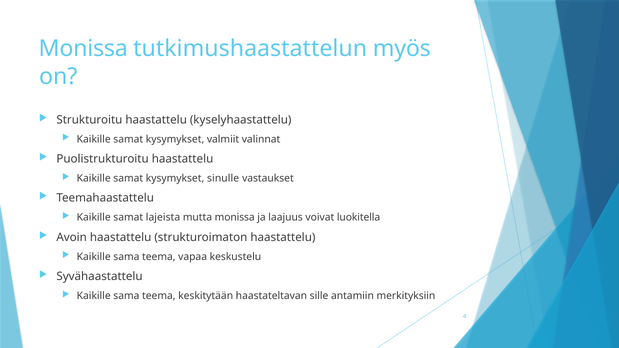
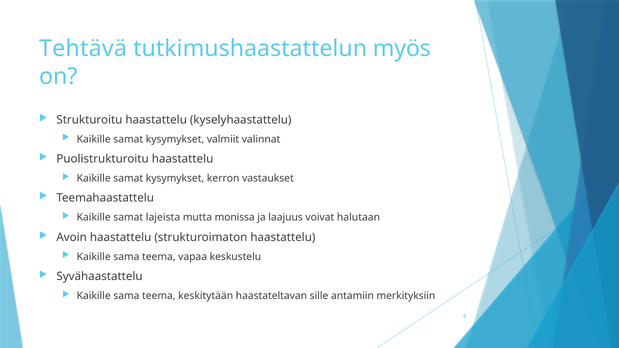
Monissa: Monissa -> Tehtävä (83, 49)
sinulle: sinulle -> kerron (223, 178)
luokitella: luokitella -> halutaan (358, 218)
